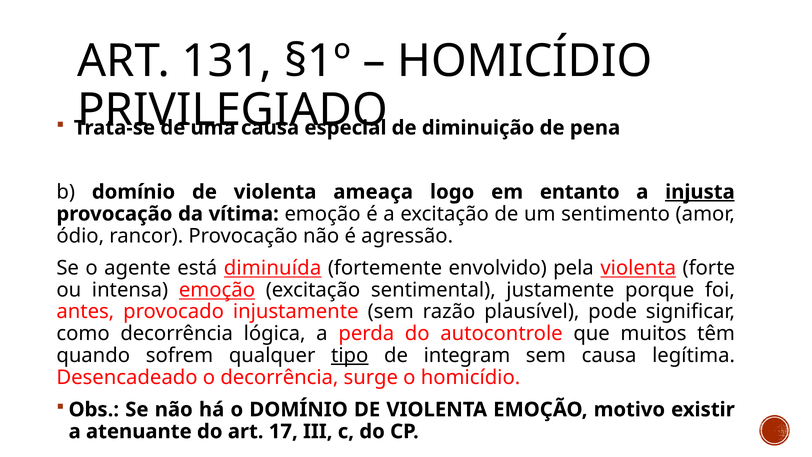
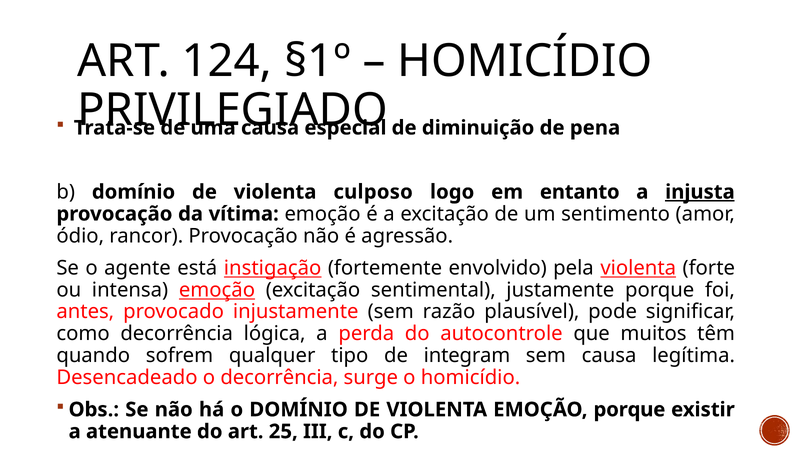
131: 131 -> 124 (227, 61)
ameaça: ameaça -> culposo (373, 192)
diminuída: diminuída -> instigação (273, 268)
tipo underline: present -> none (350, 355)
EMOÇÃO motivo: motivo -> porque (629, 409)
17: 17 -> 25 (283, 431)
